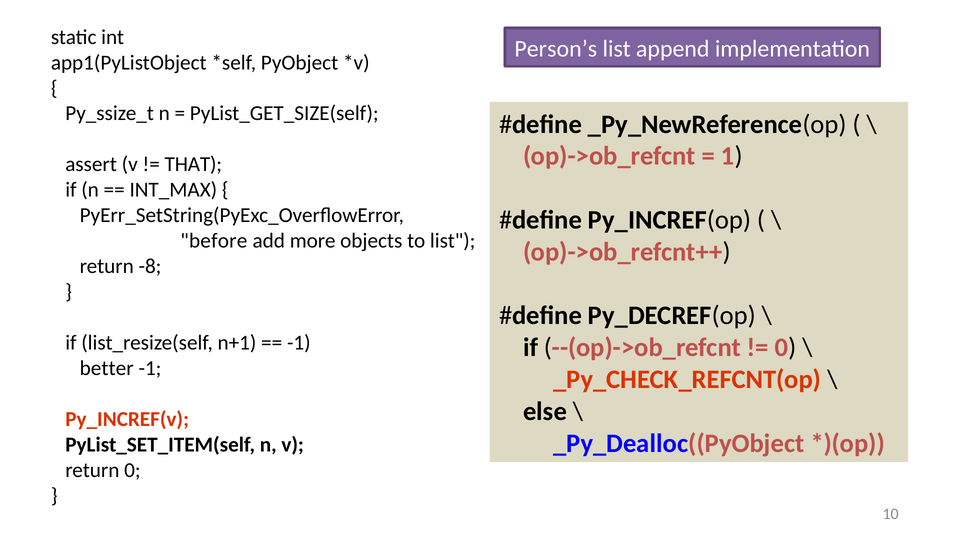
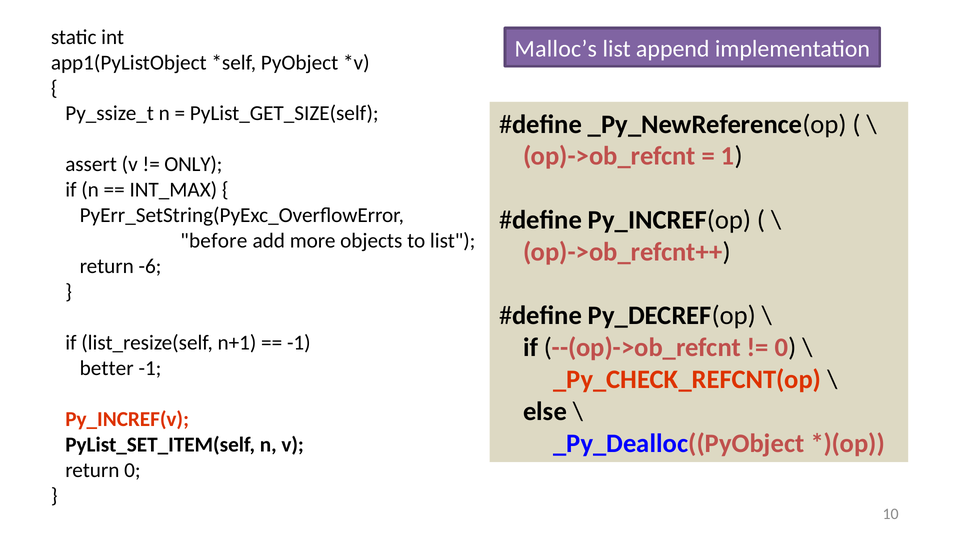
Person’s: Person’s -> Malloc’s (556, 49)
THAT: THAT -> ONLY (193, 164)
-8: -8 -> -6 (150, 266)
